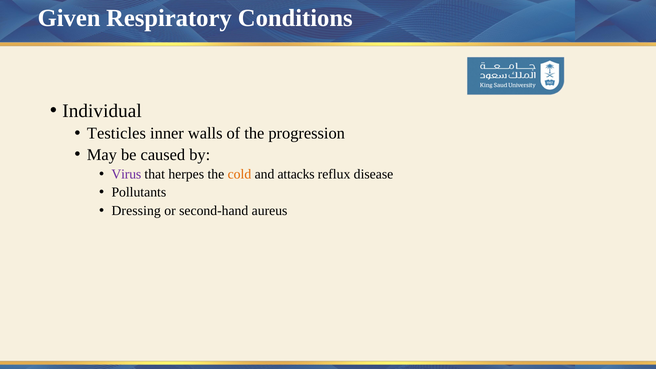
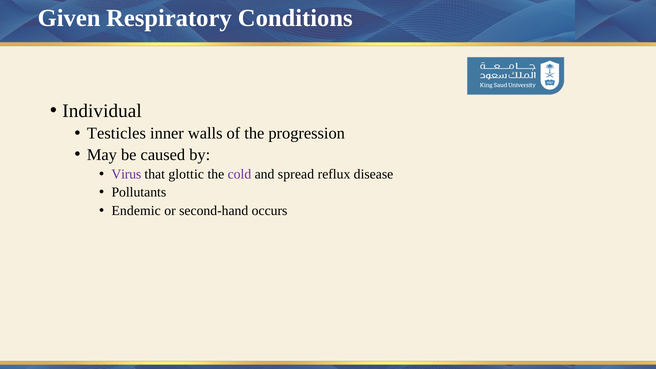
herpes: herpes -> glottic (186, 174)
cold colour: orange -> purple (239, 174)
attacks: attacks -> spread (296, 174)
Dressing: Dressing -> Endemic (136, 211)
aureus: aureus -> occurs (270, 211)
